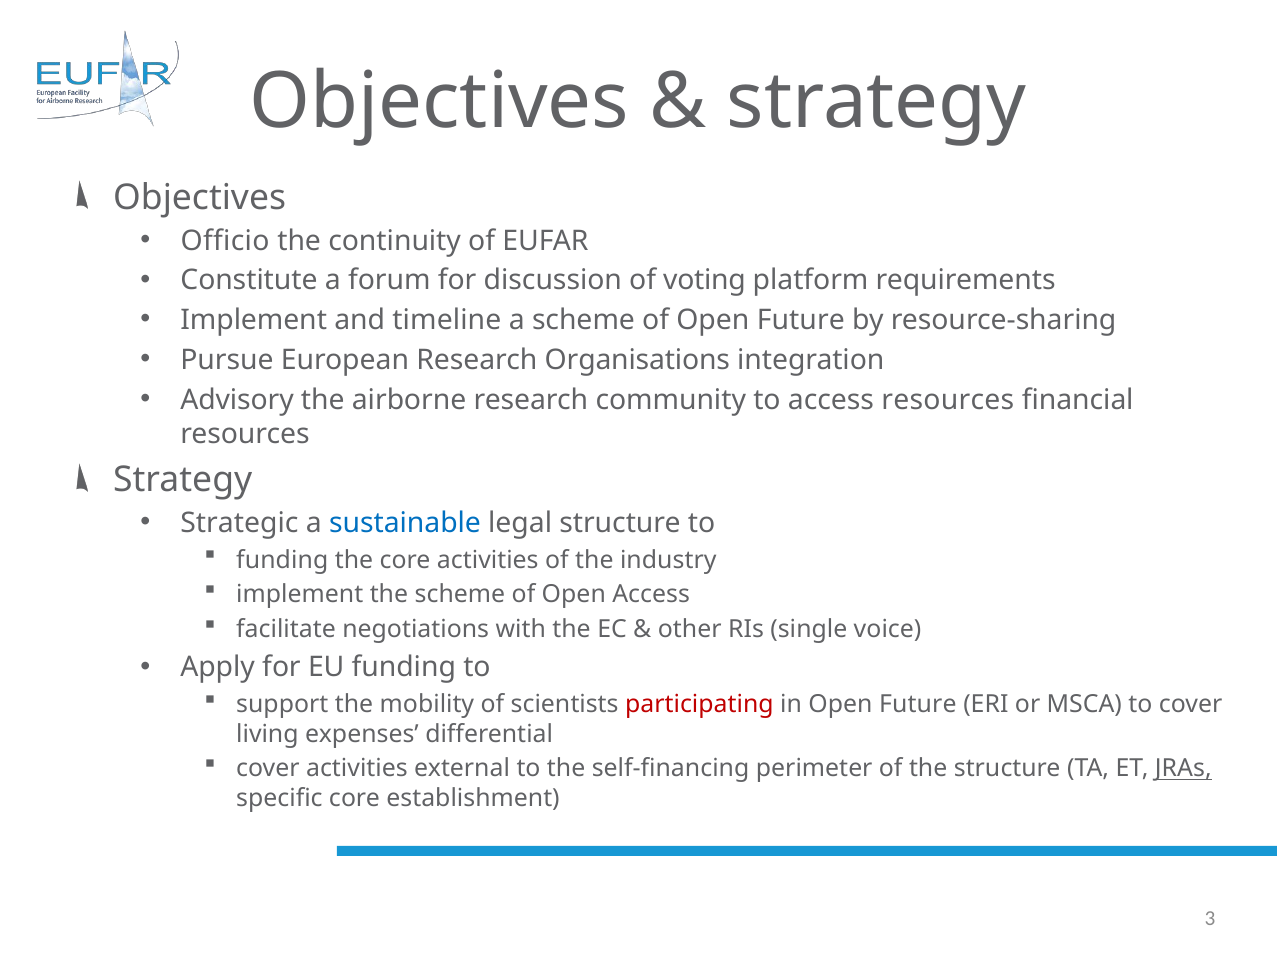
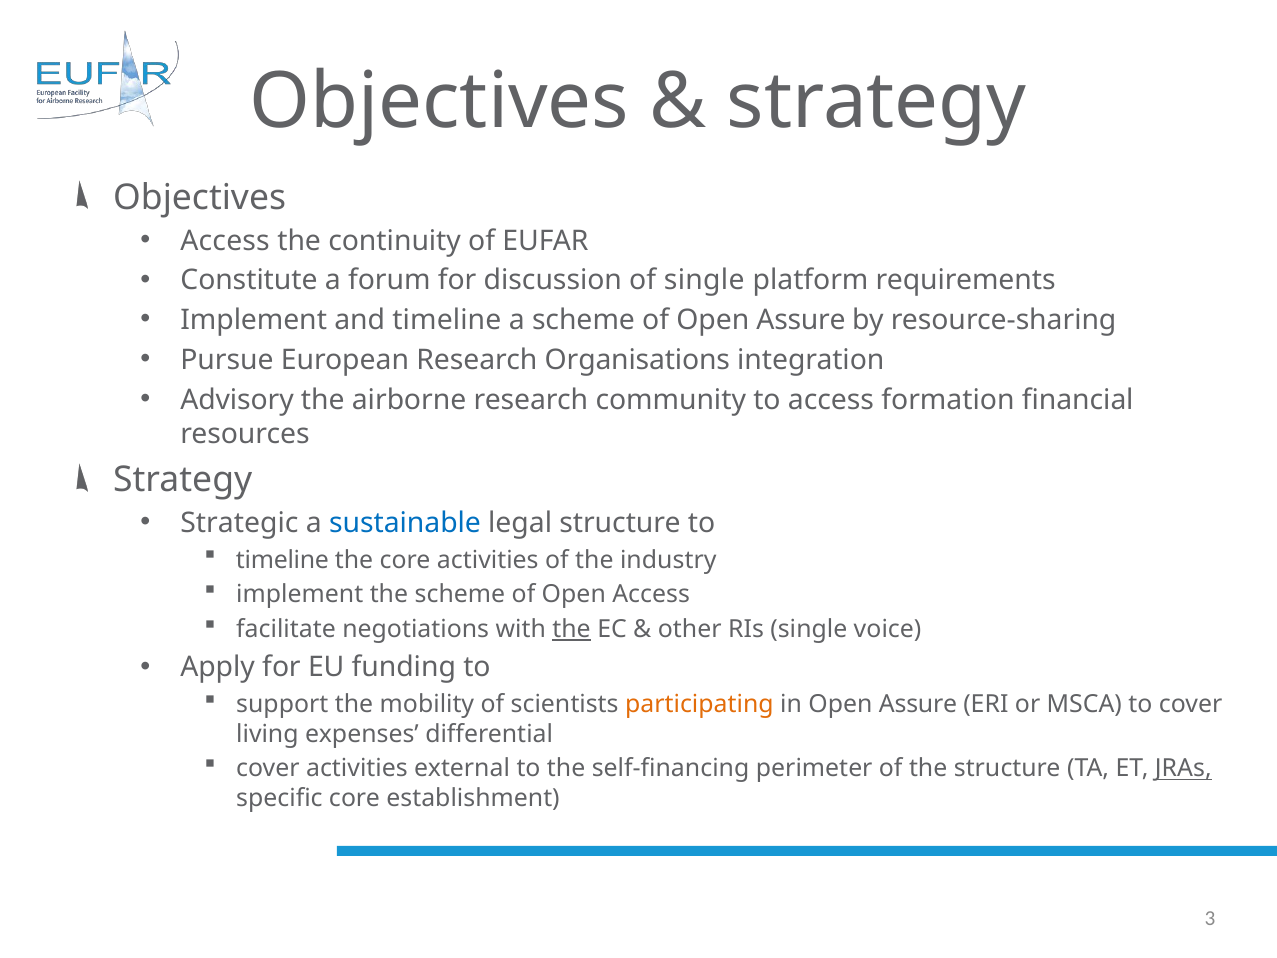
Officio: Officio -> Access (225, 241)
of voting: voting -> single (704, 280)
of Open Future: Future -> Assure (801, 320)
access resources: resources -> formation (948, 400)
funding: funding -> timeline (282, 560)
the underline: none -> present (572, 629)
participating colour: red -> orange (699, 704)
in Open Future: Future -> Assure (918, 704)
